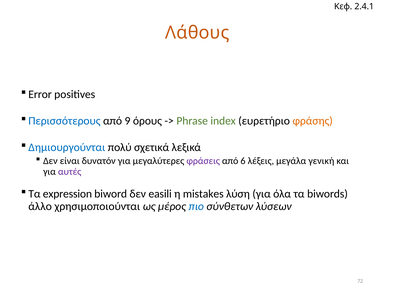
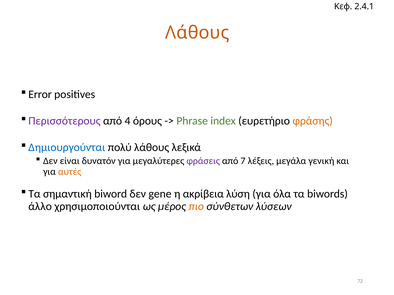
Περισσότερους colour: blue -> purple (64, 121)
9: 9 -> 4 (128, 121)
πολύ σχετικά: σχετικά -> λάθους (152, 148)
6: 6 -> 7 (243, 161)
αυτές colour: purple -> orange (70, 172)
expression: expression -> σημαντική (67, 194)
easili: easili -> gene (160, 194)
mistakes: mistakes -> ακρίβεια (203, 194)
πιο colour: blue -> orange (196, 207)
